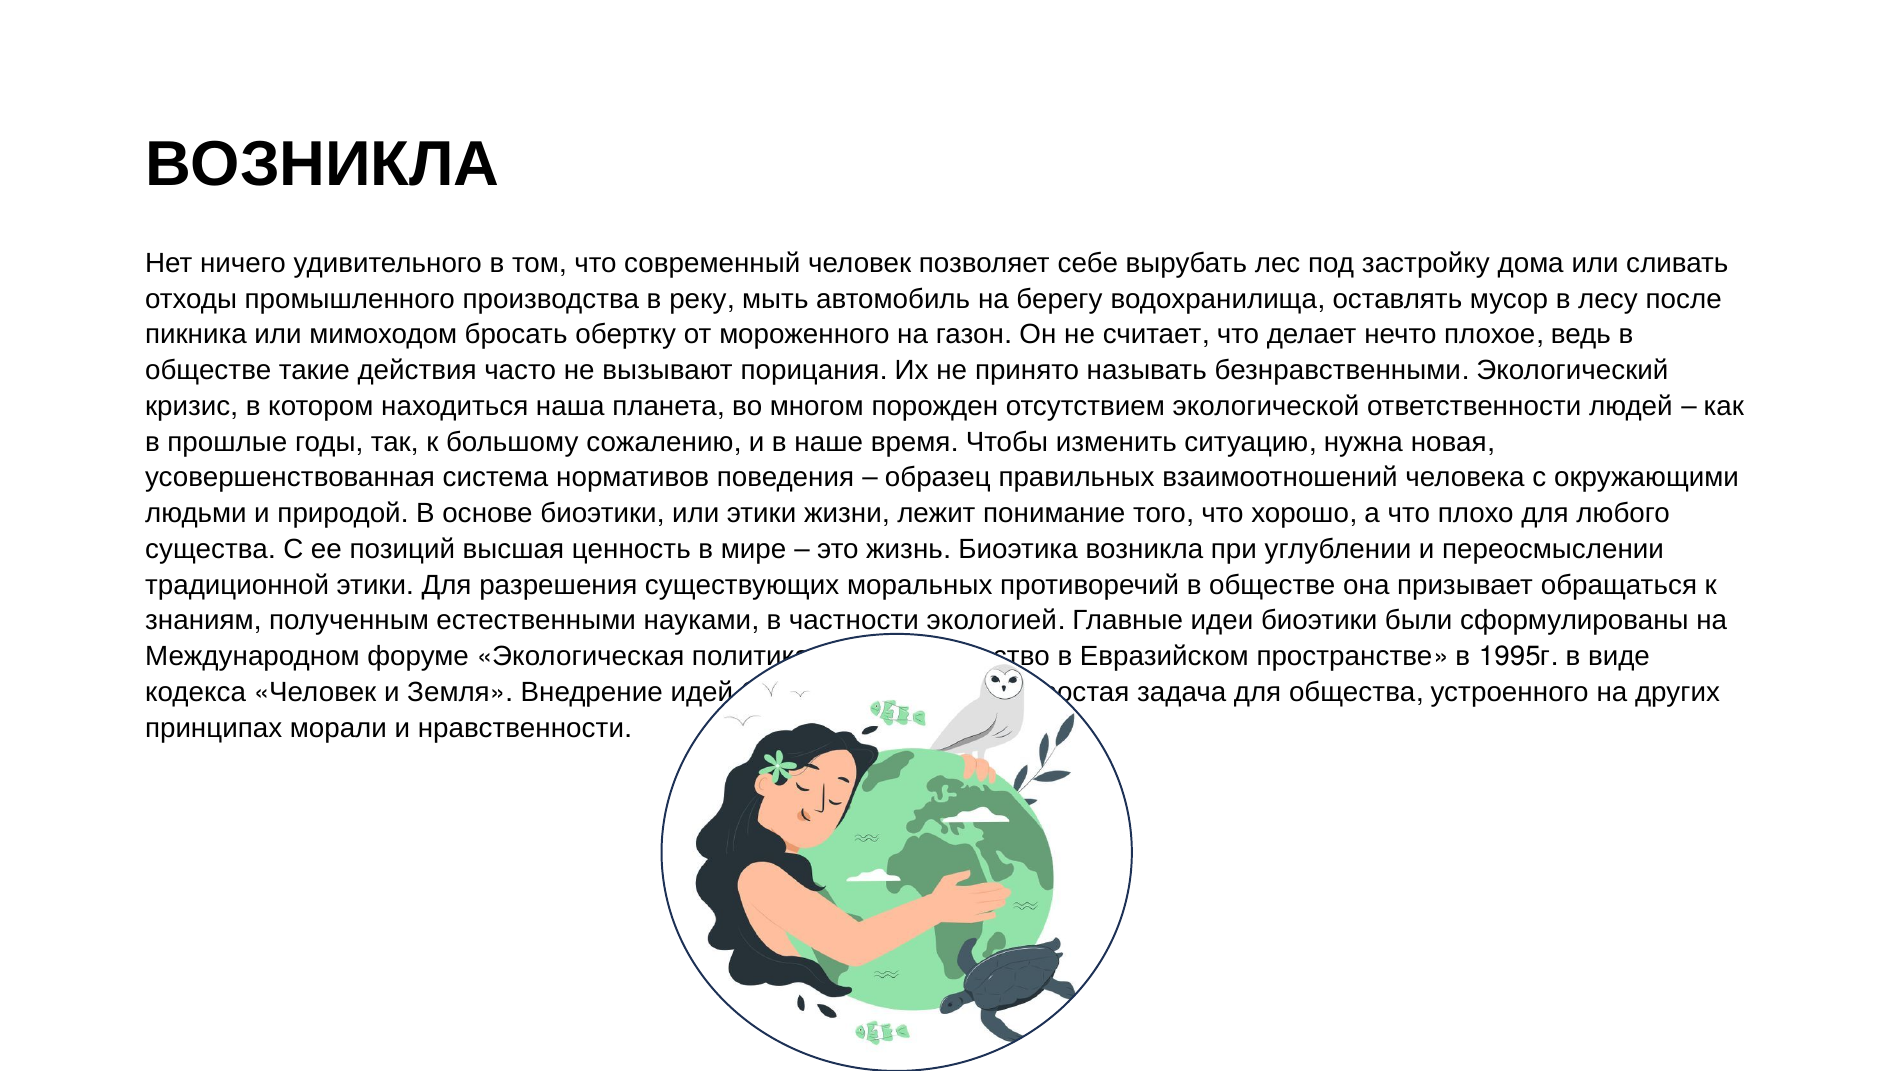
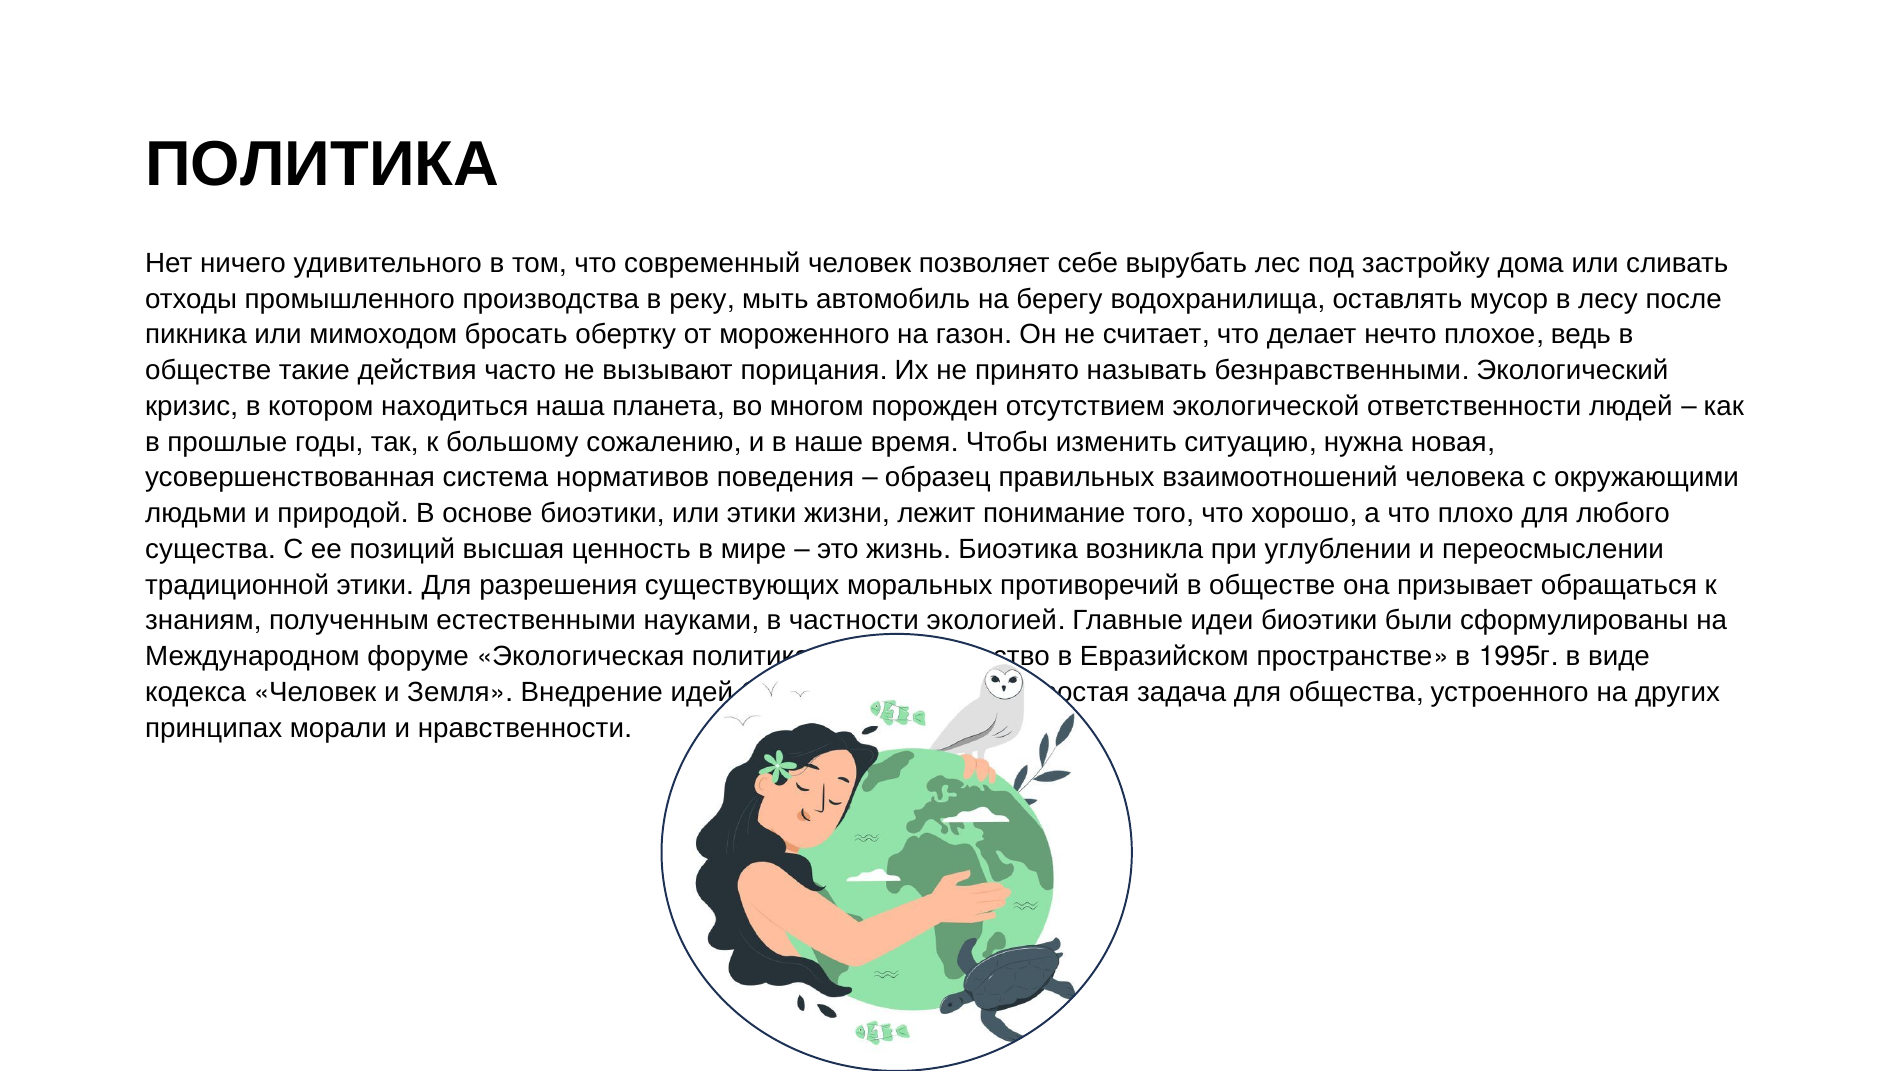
ВОЗНИКЛА: ВОЗНИКЛА -> ПОЛИТИКА (322, 164)
